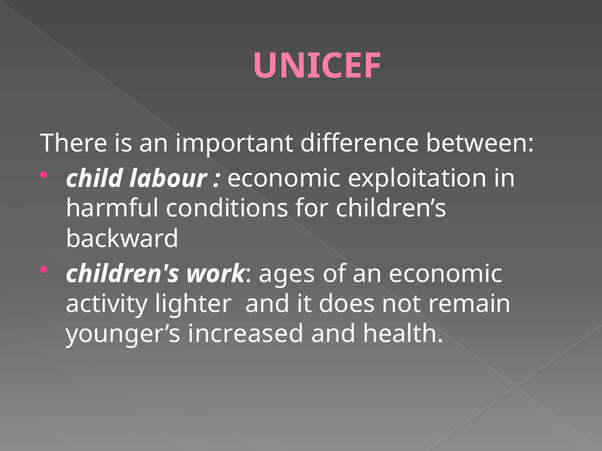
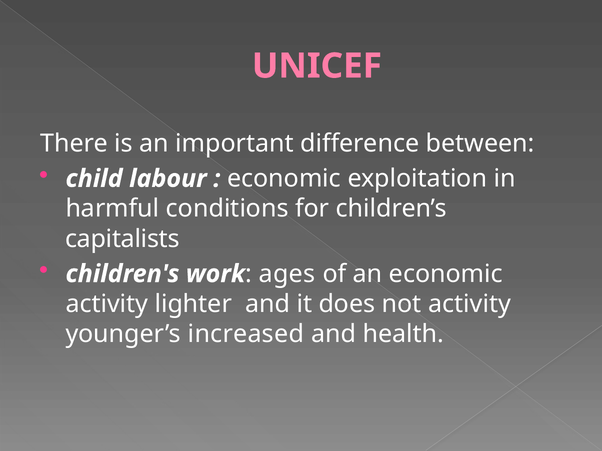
backward: backward -> capitalists (122, 239)
not remain: remain -> activity (470, 304)
